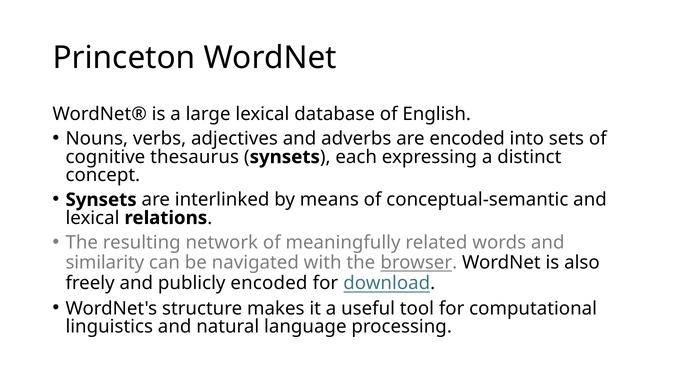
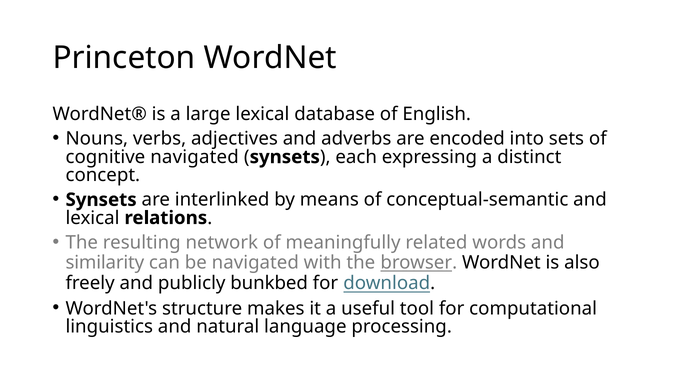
cognitive thesaurus: thesaurus -> navigated (195, 157)
publicly encoded: encoded -> bunkbed (269, 283)
